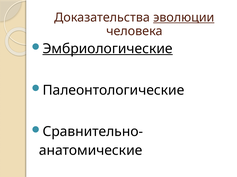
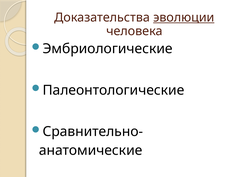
Эмбриологические underline: present -> none (108, 49)
